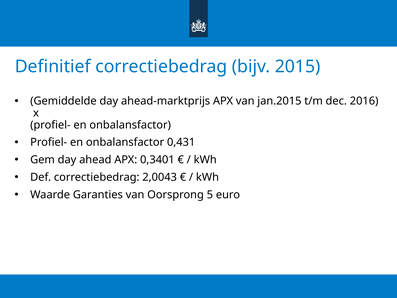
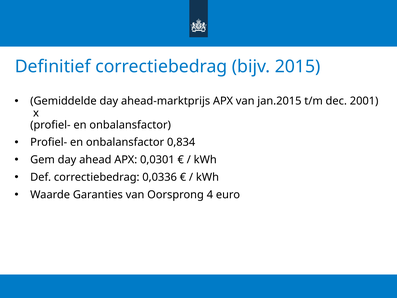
2016: 2016 -> 2001 (364, 101)
0,431: 0,431 -> 0,834 (181, 142)
0,3401: 0,3401 -> 0,0301 (157, 160)
2,0043: 2,0043 -> 0,0336 (160, 177)
5: 5 -> 4 (210, 195)
